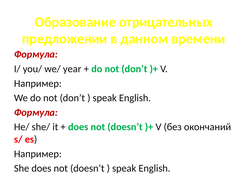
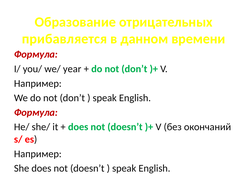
предложении: предложении -> прибавляется (65, 39)
